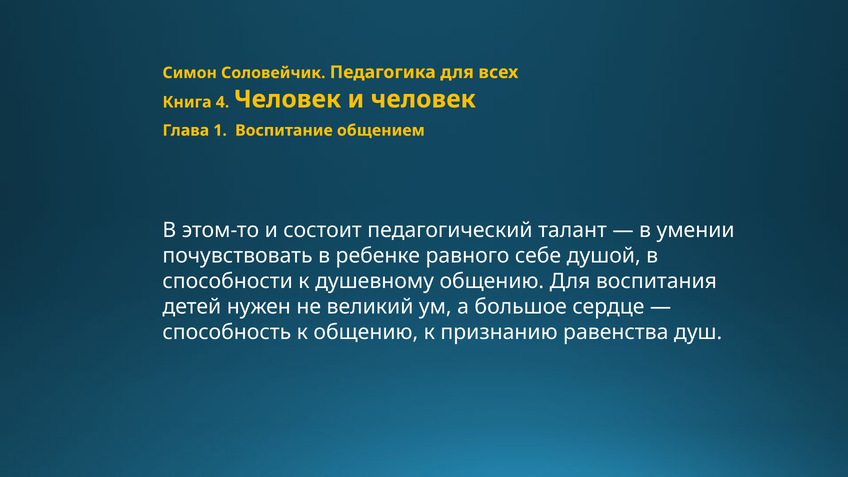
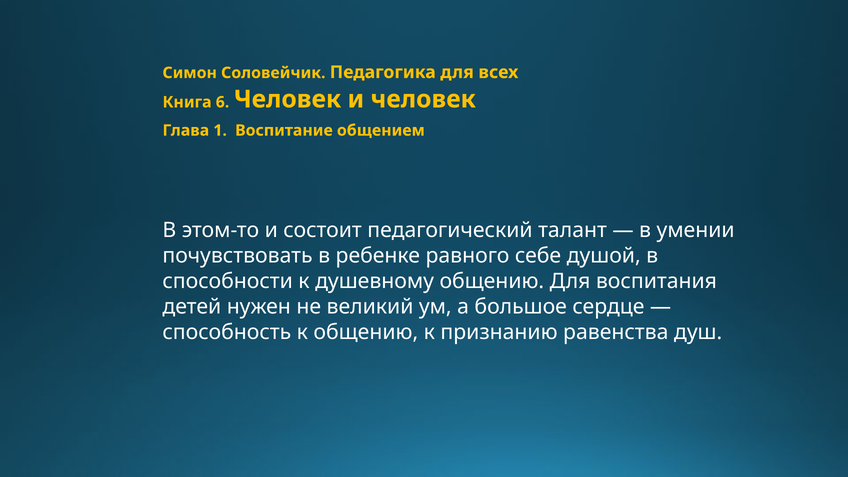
4: 4 -> 6 (222, 102)
